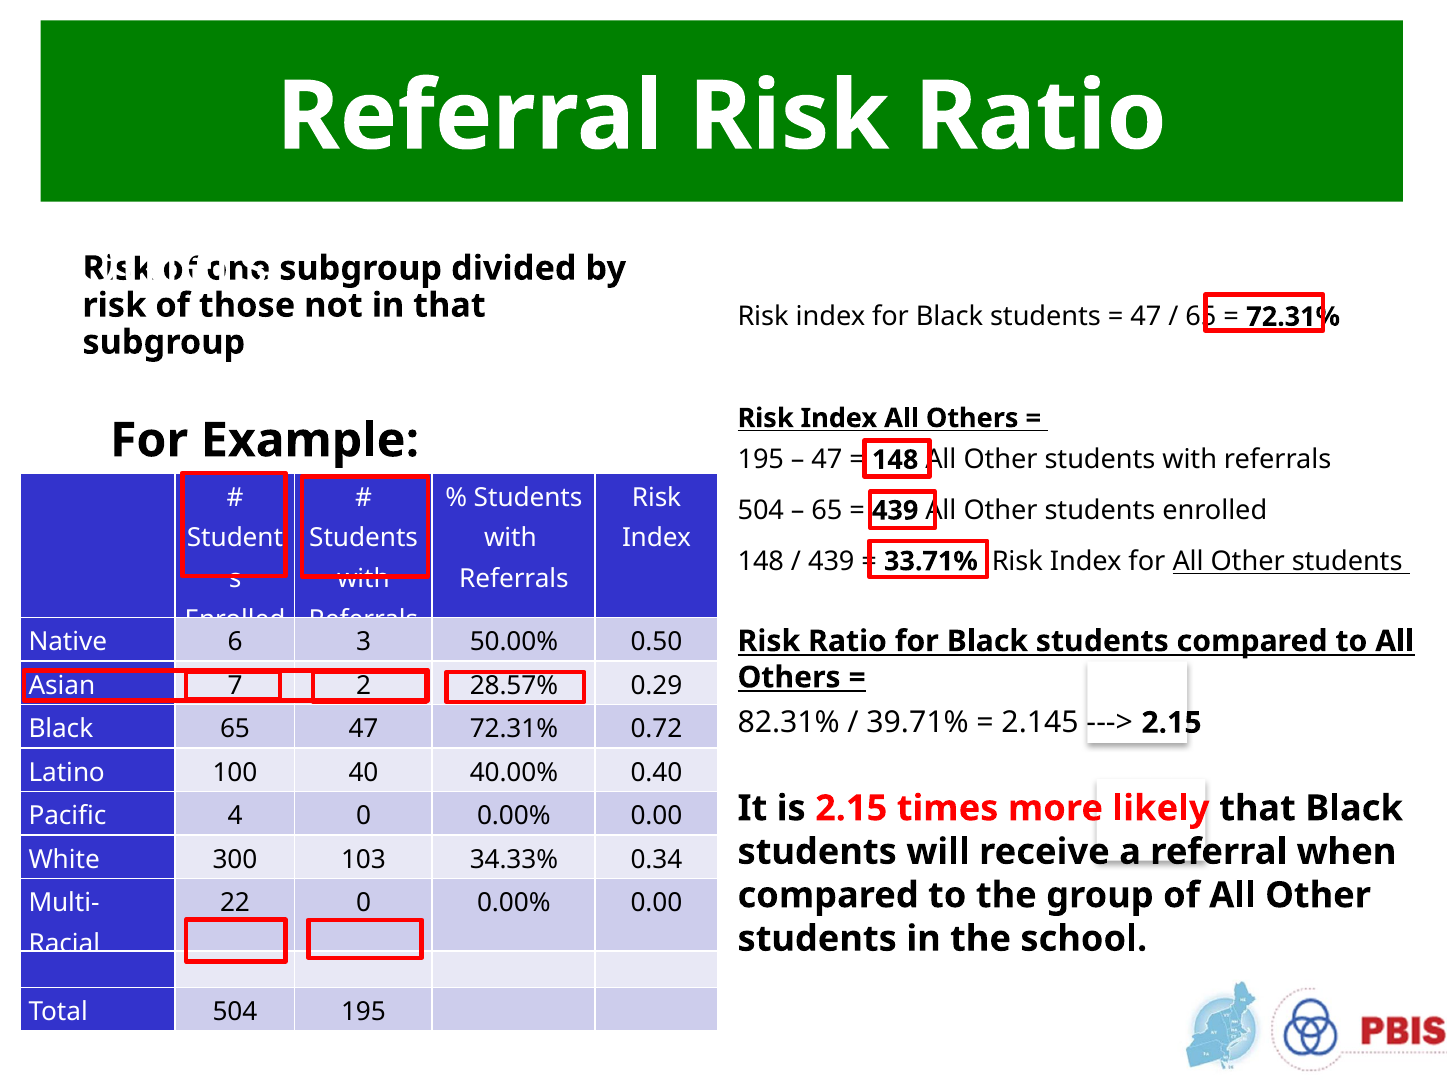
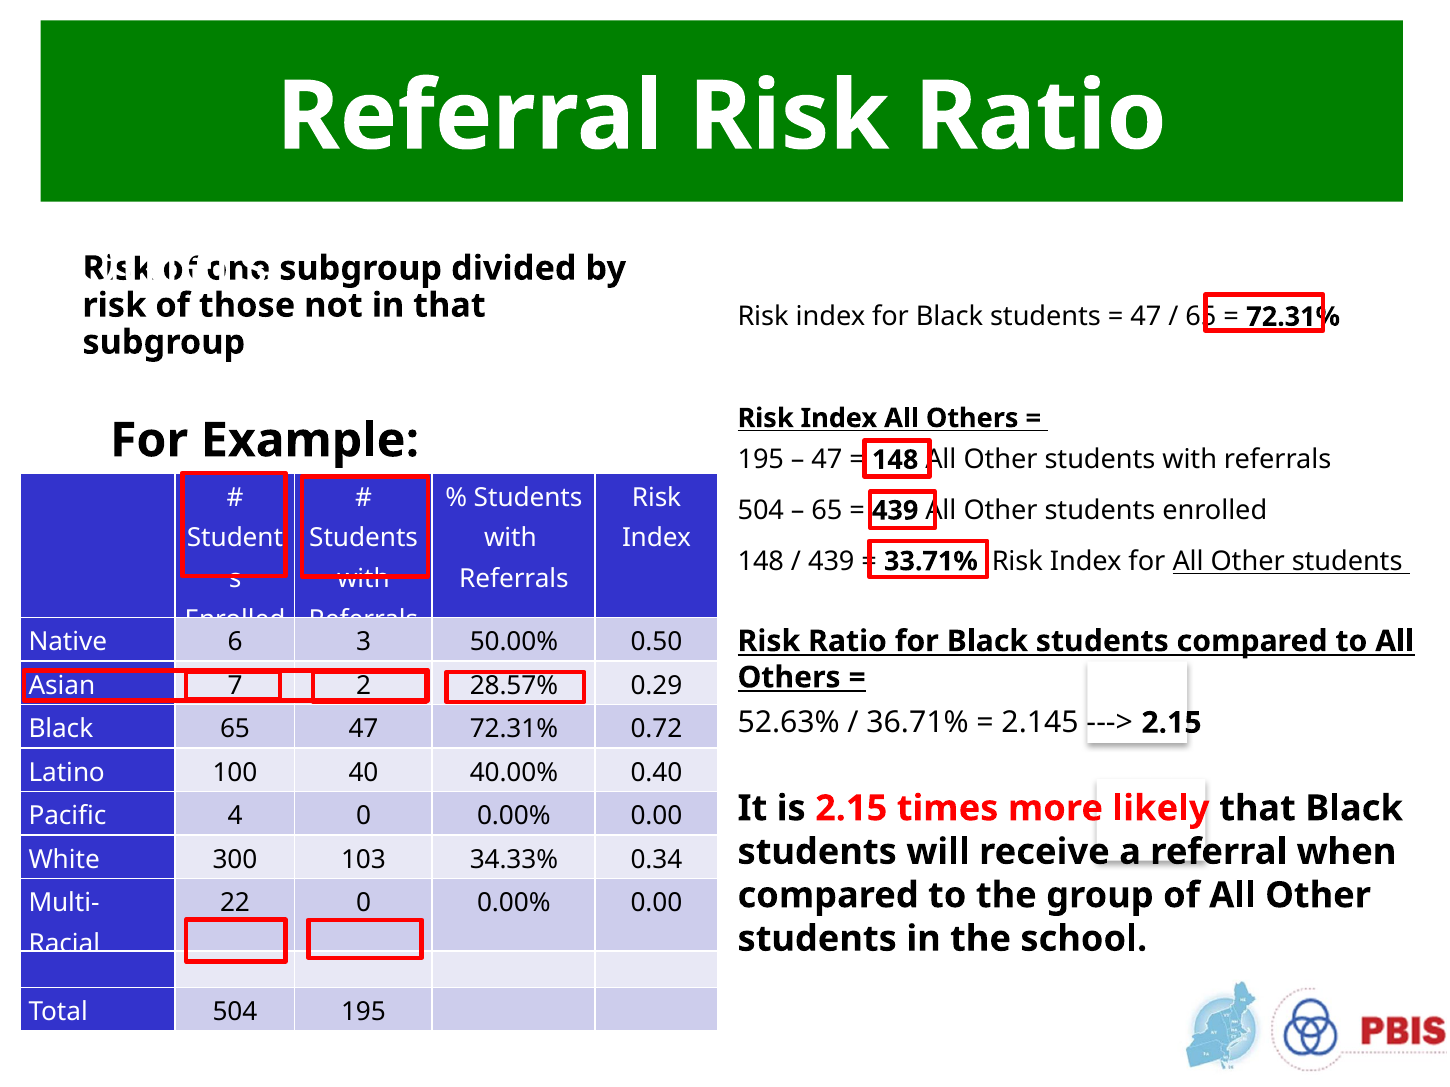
82.31%: 82.31% -> 52.63% (789, 723)
39.71%: 39.71% -> 36.71% (918, 723)
